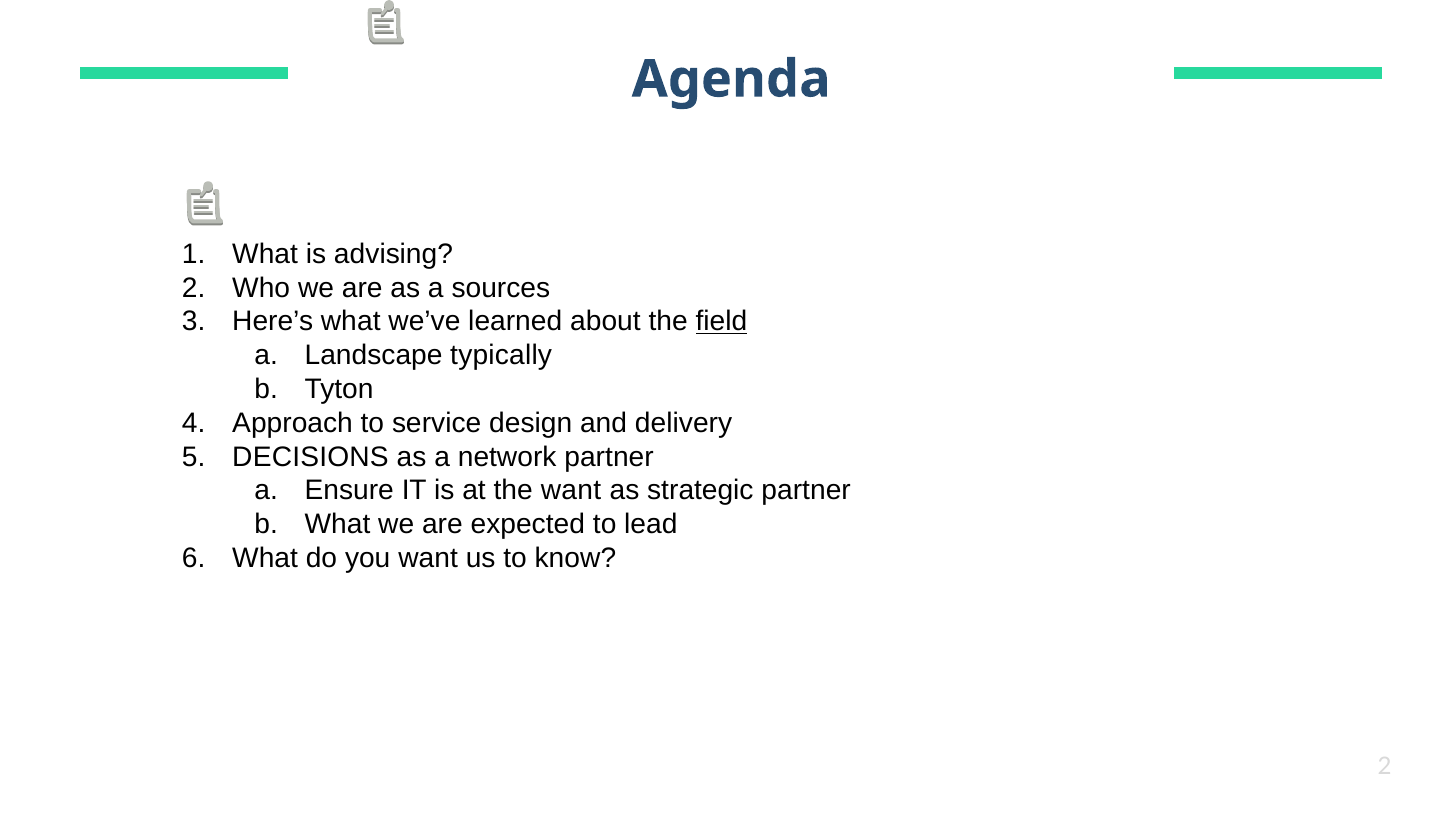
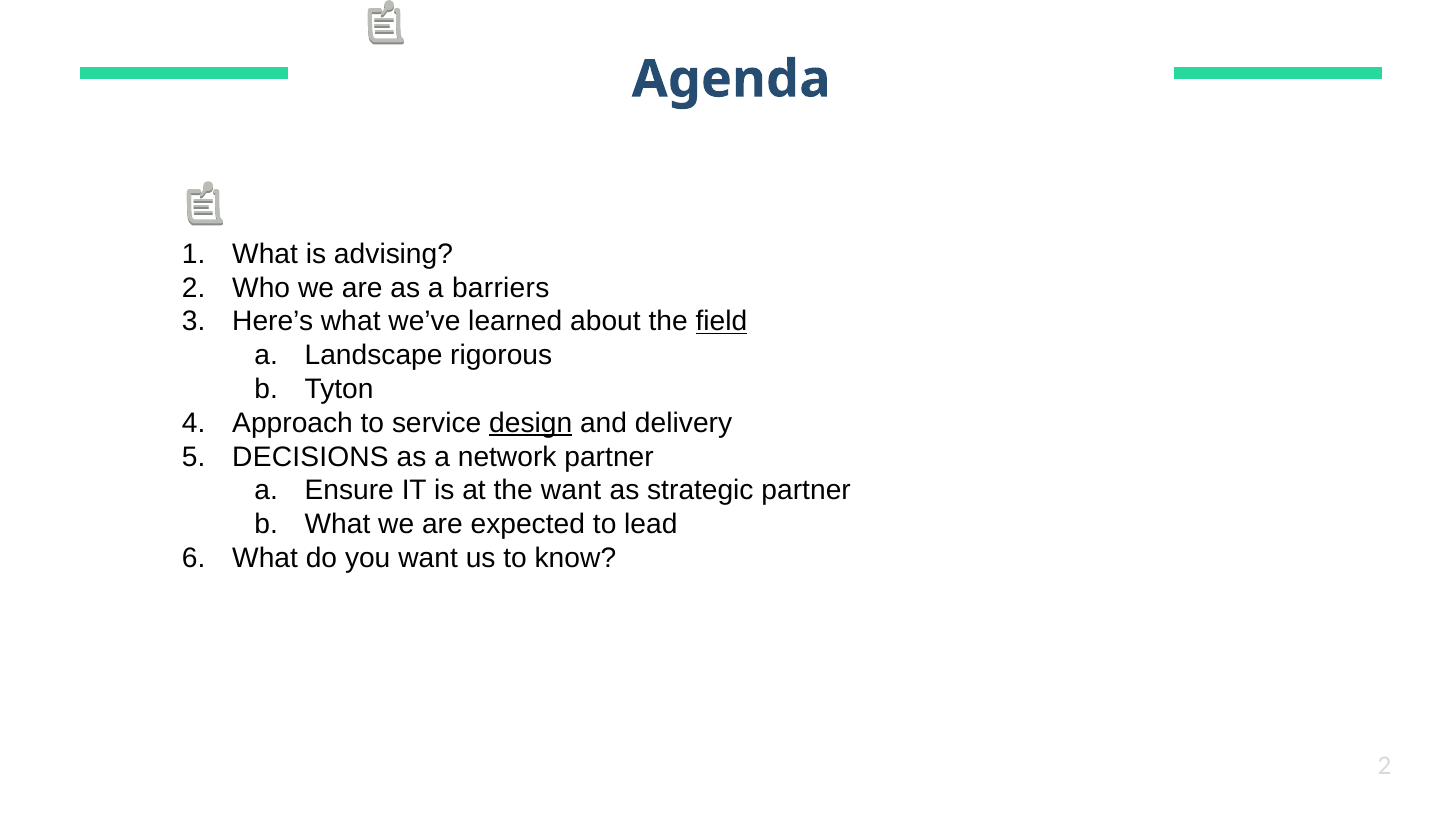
sources: sources -> barriers (501, 288)
typically: typically -> rigorous (501, 355)
design underline: none -> present (531, 423)
